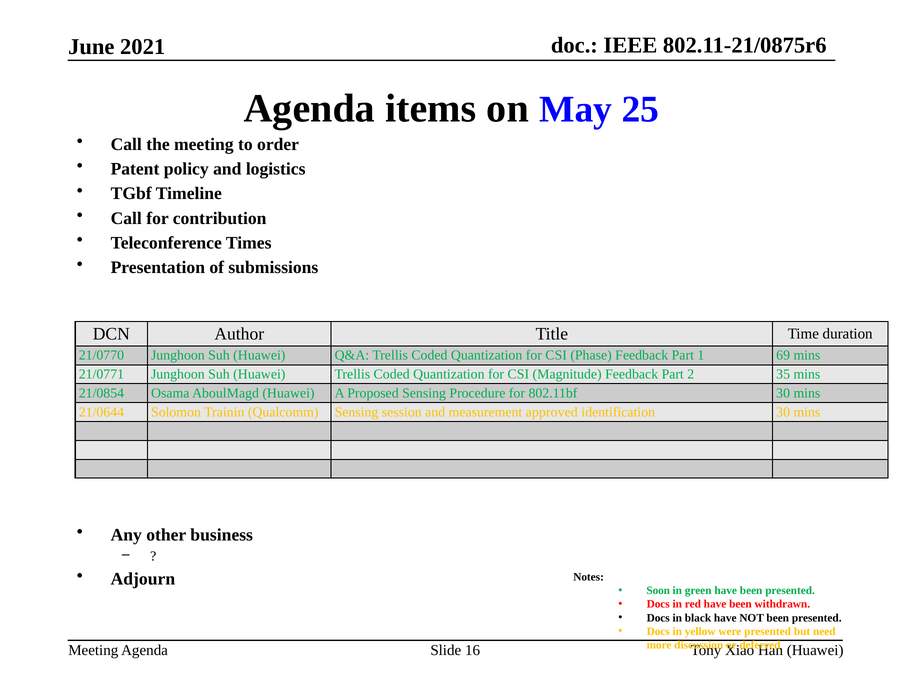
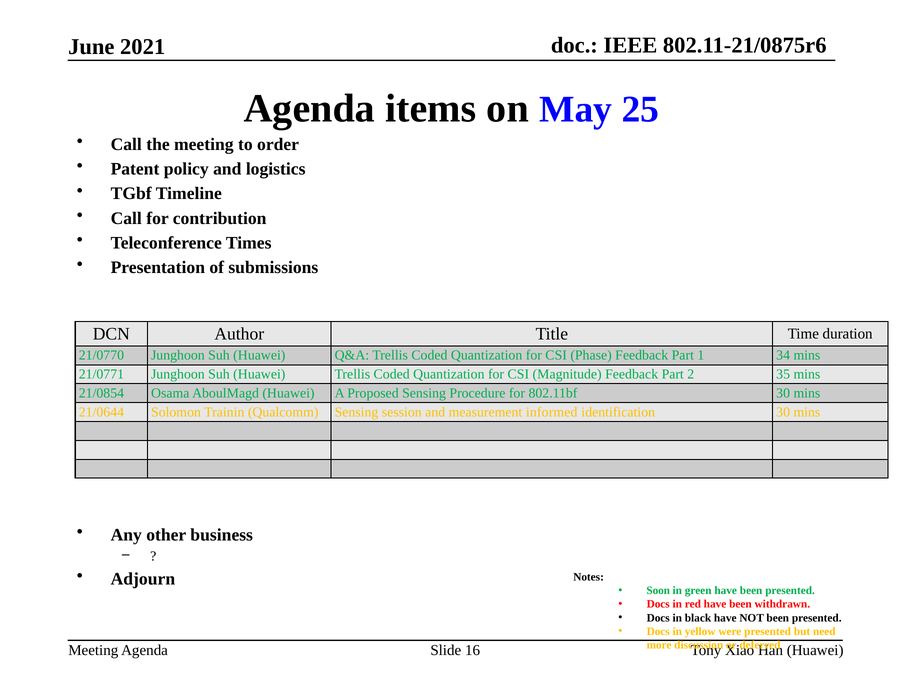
69: 69 -> 34 (783, 355)
approved: approved -> informed (552, 412)
